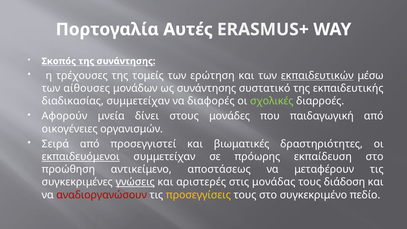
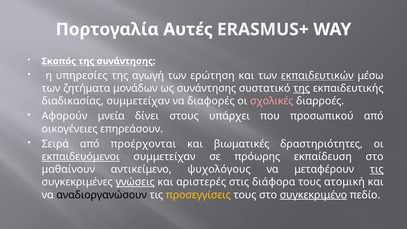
τρέχουσες: τρέχουσες -> υπηρεσίες (82, 76)
τομείς: τομείς -> αγωγή (148, 76)
αίθουσες: αίθουσες -> ζητήματα (87, 88)
της underline: none -> present (302, 88)
σχολικές colour: light green -> pink (272, 101)
μονάδες: μονάδες -> υπάρχει (230, 116)
παιδαγωγική: παιδαγωγική -> προσωπικού (322, 116)
οργανισμών: οργανισμών -> επηρεάσουν (132, 129)
προσεγγιστεί: προσεγγιστεί -> προέρχονται (143, 144)
προώθηση: προώθηση -> μαθαίνουν (68, 169)
αποστάσεως: αποστάσεως -> ψυχολόγους (219, 169)
τις underline: none -> present (377, 169)
μονάδας: μονάδας -> διάφορα (274, 182)
διάδοση: διάδοση -> ατομική (344, 182)
αναδιοργανώσουν colour: red -> black (102, 195)
συγκεκριμένο underline: none -> present (313, 195)
